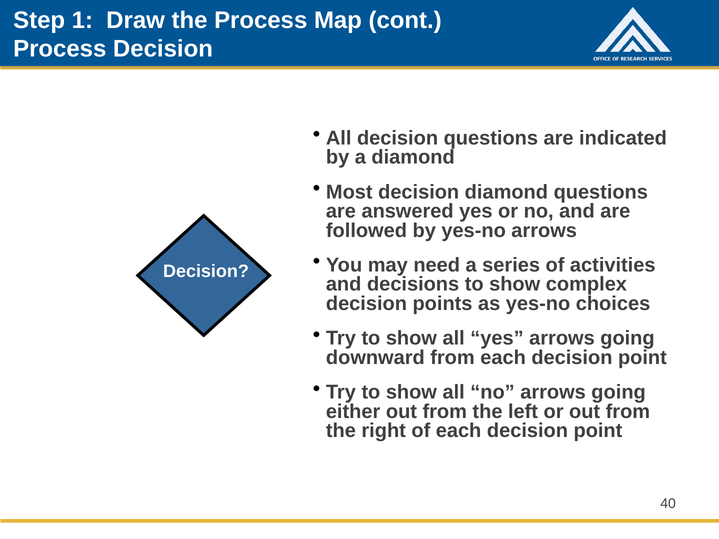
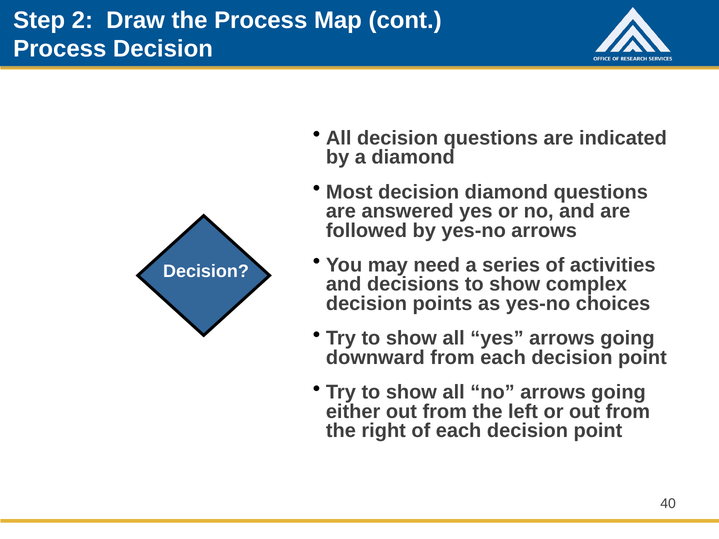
1: 1 -> 2 (82, 20)
